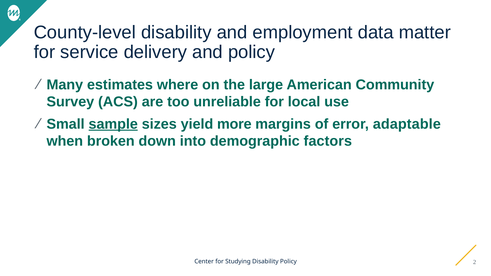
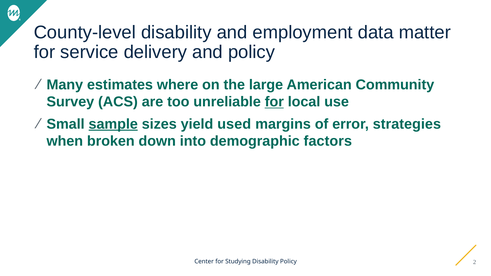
for underline: none -> present (274, 102)
more: more -> used (234, 124)
adaptable: adaptable -> strategies (407, 124)
